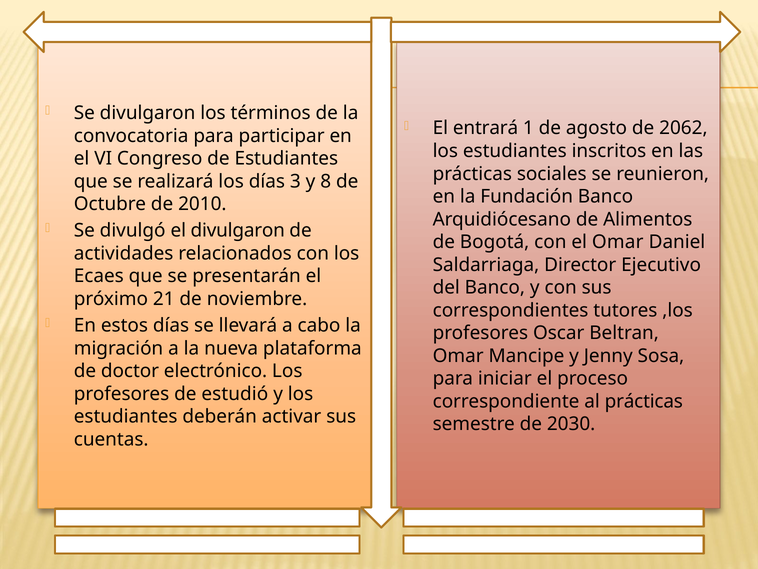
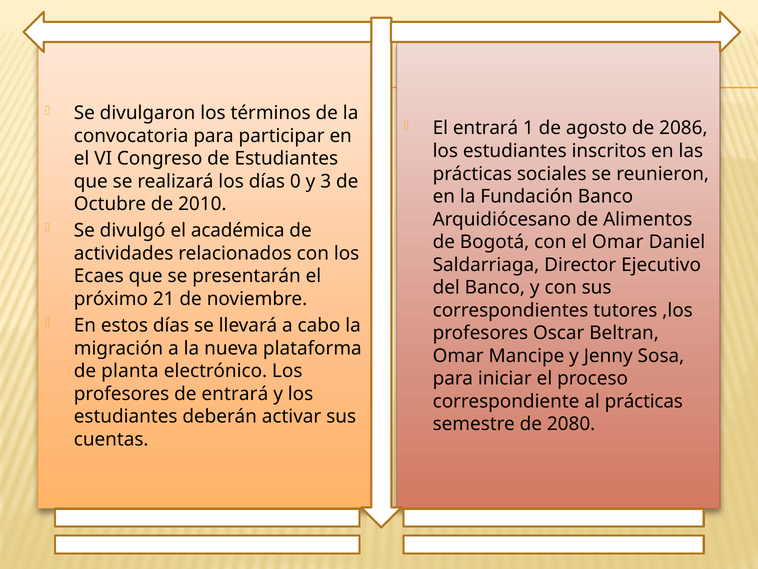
2062: 2062 -> 2086 (683, 128)
3: 3 -> 0 (295, 181)
8: 8 -> 3 (326, 181)
el divulgaron: divulgaron -> académica (238, 230)
doctor: doctor -> planta (130, 371)
de estudió: estudió -> entrará (235, 393)
2030: 2030 -> 2080 (571, 424)
